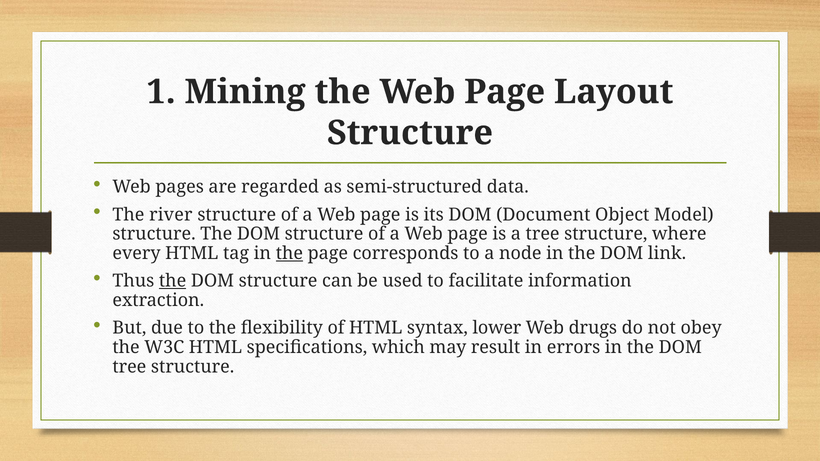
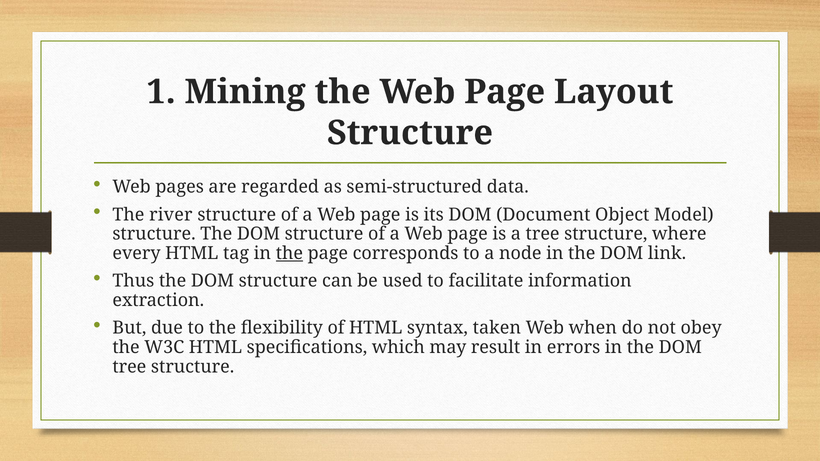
the underline: present -> none (173, 281)
lower: lower -> taken (497, 328)
drugs: drugs -> when (593, 328)
